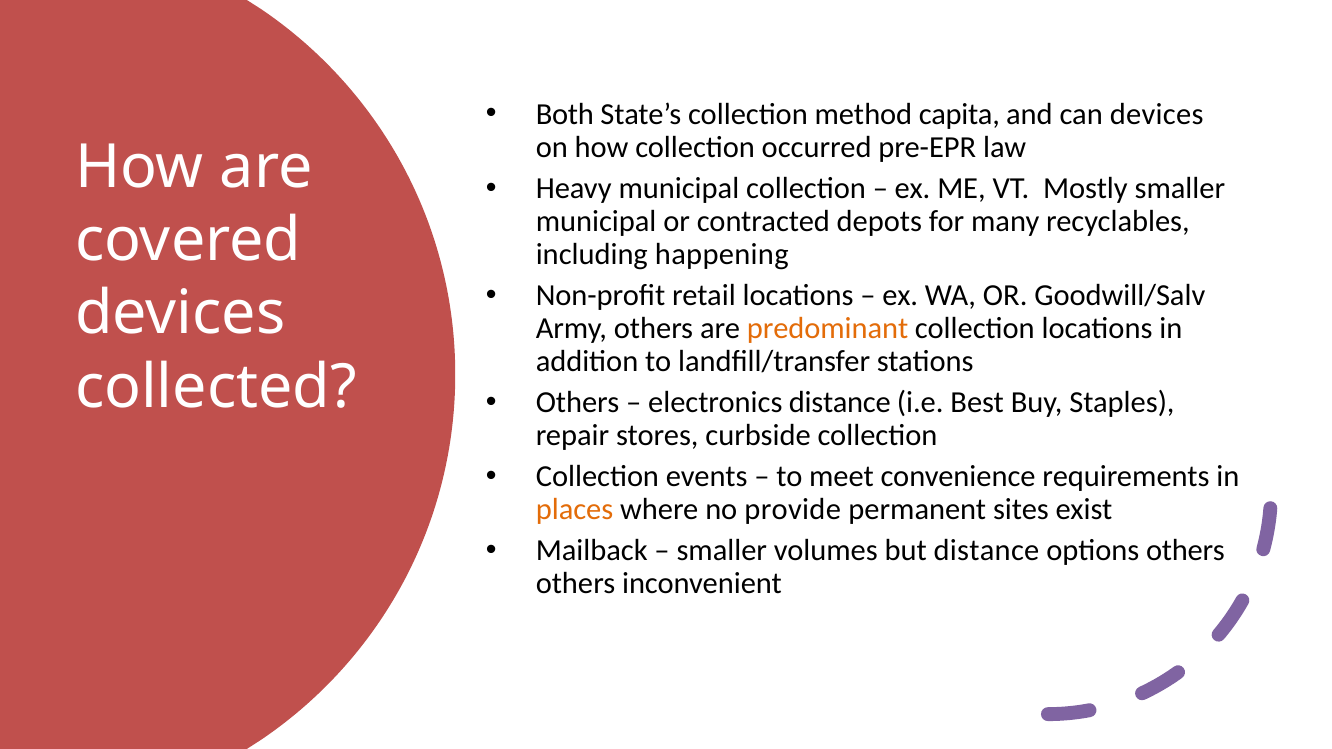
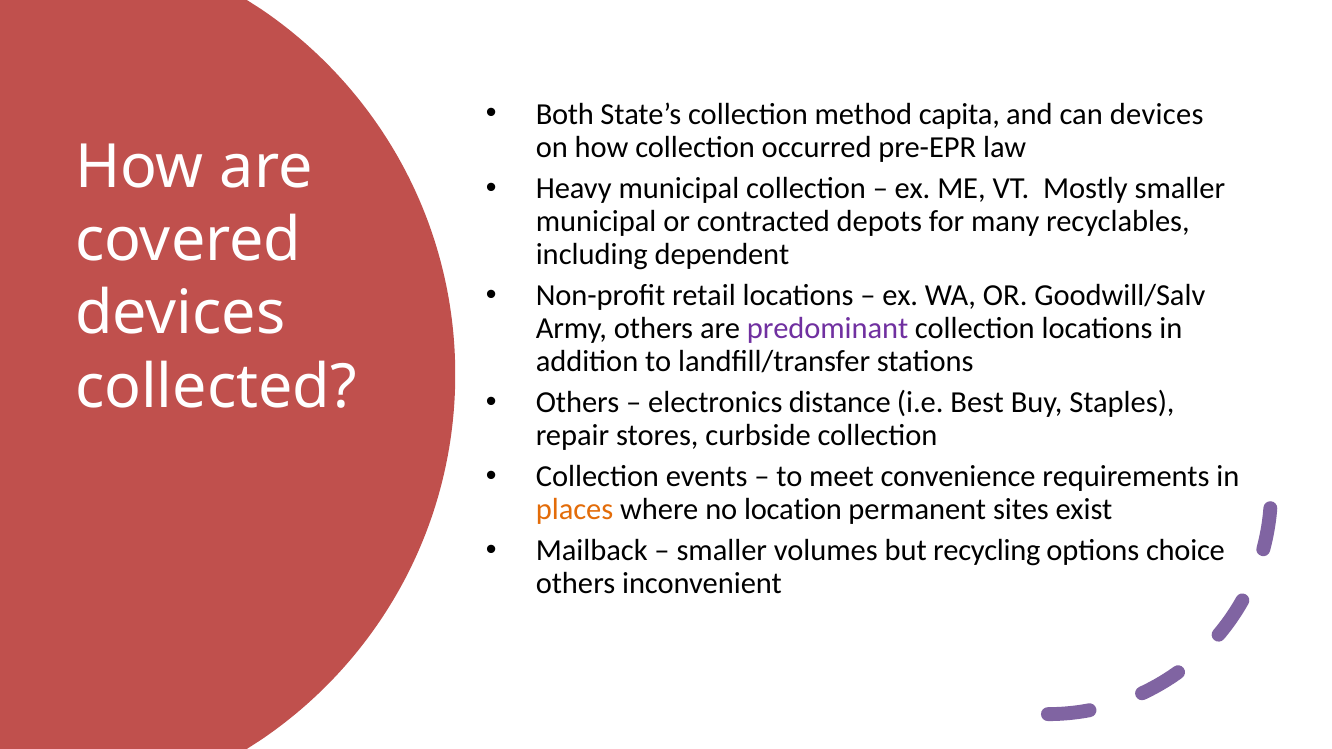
happening: happening -> dependent (722, 254)
predominant colour: orange -> purple (828, 328)
provide: provide -> location (793, 510)
but distance: distance -> recycling (987, 551)
options others: others -> choice (1185, 551)
